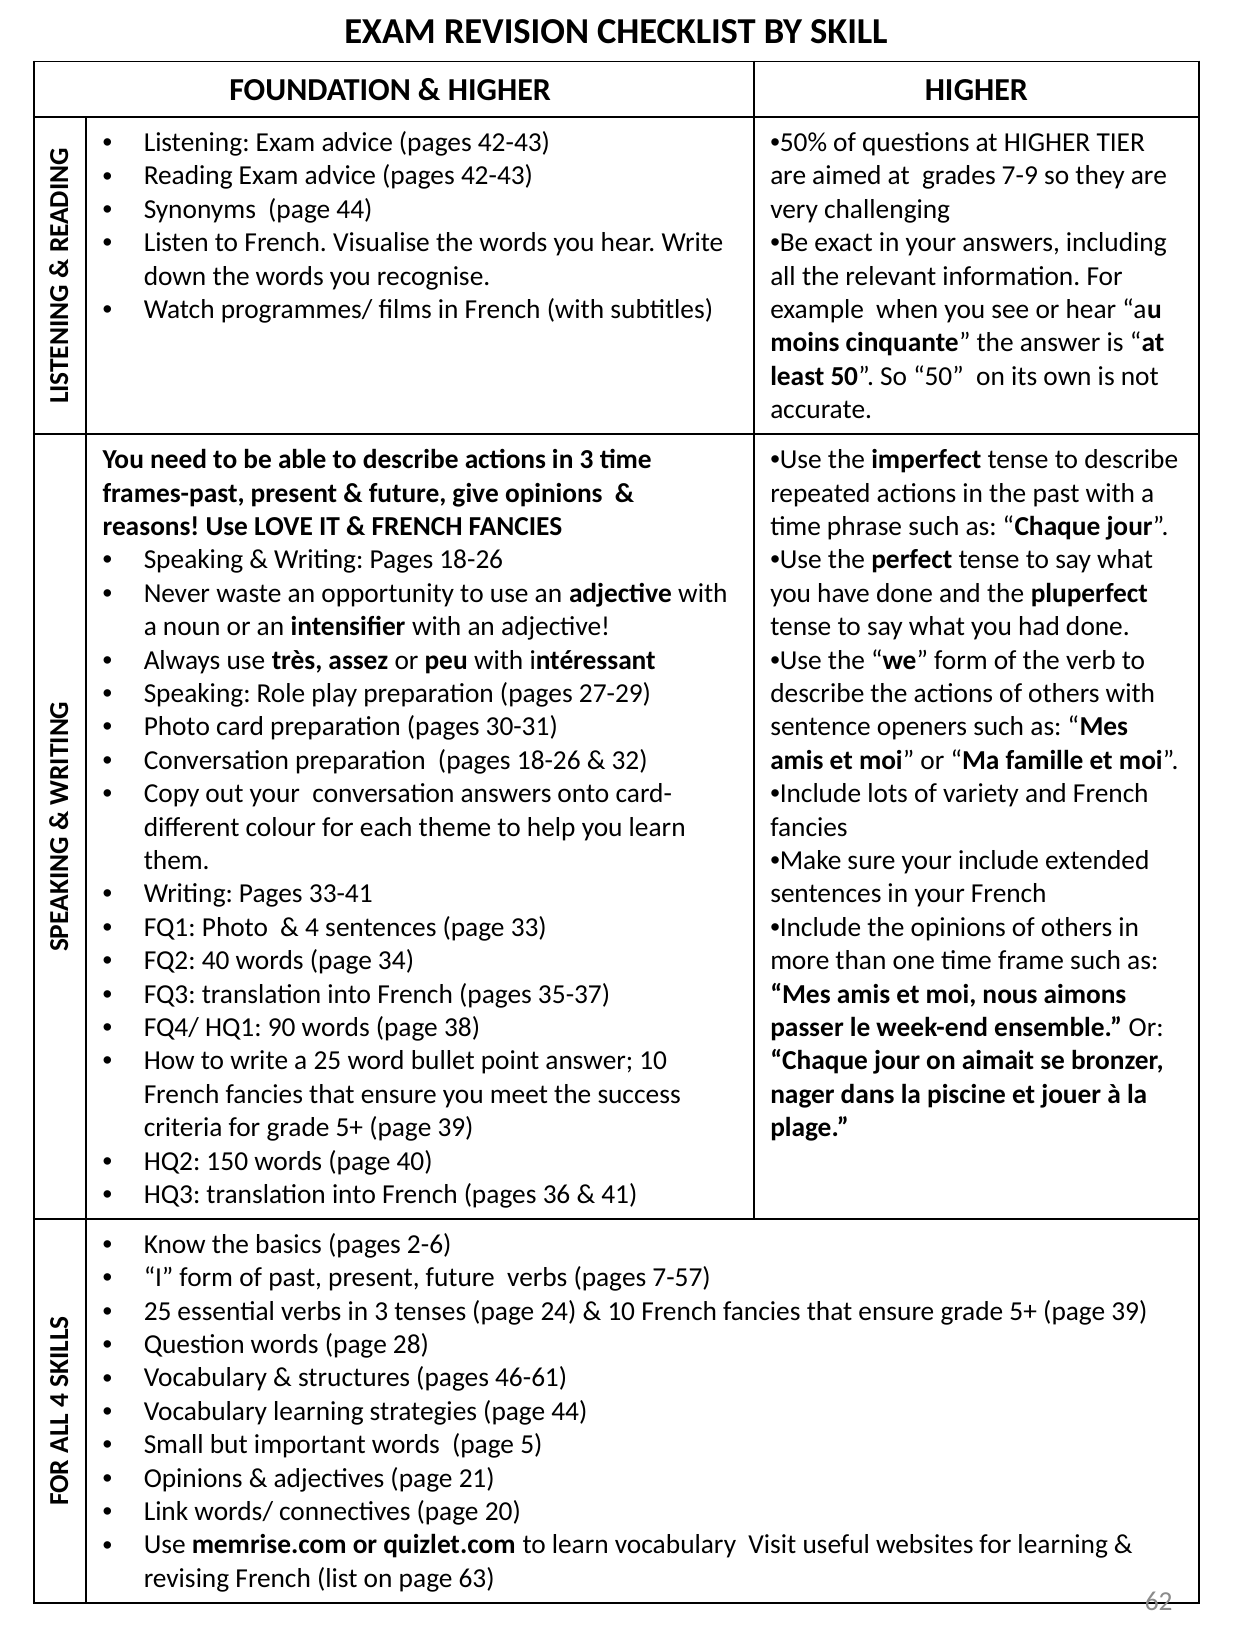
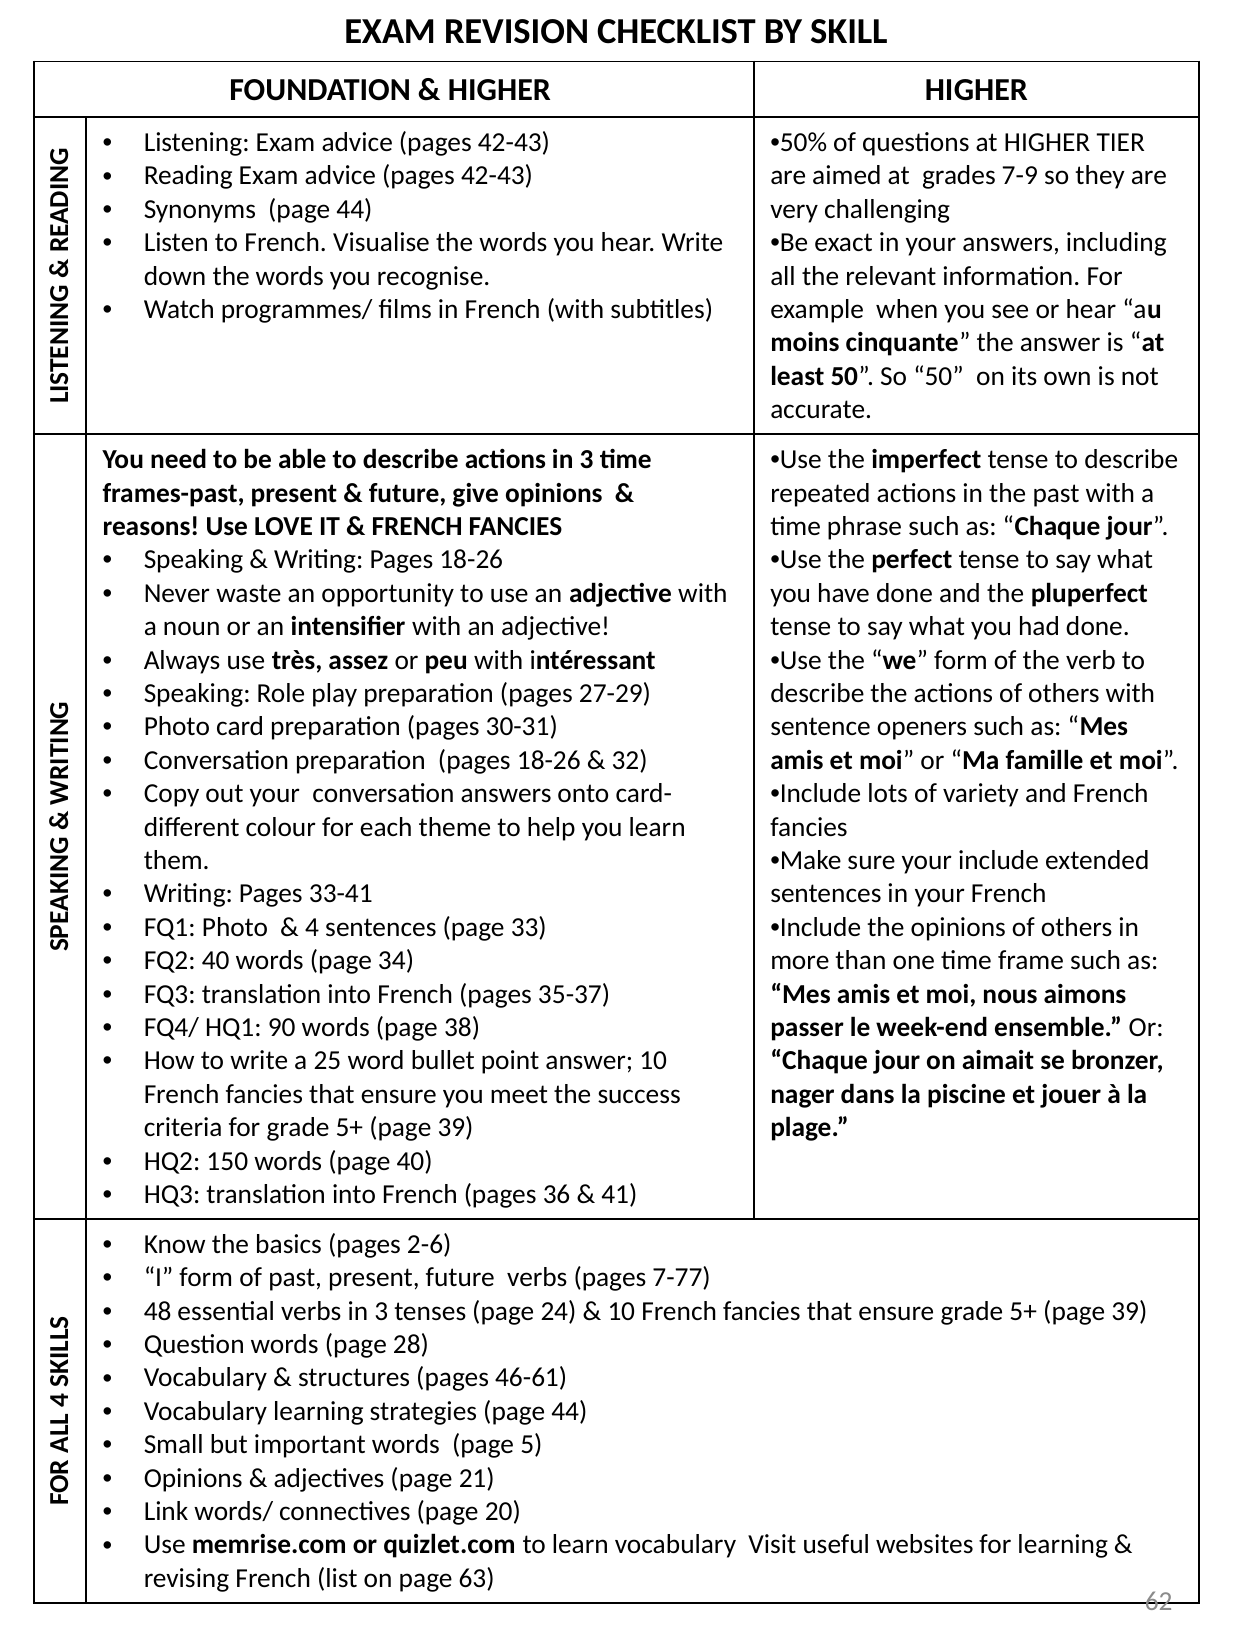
7-57: 7-57 -> 7-77 (682, 1278)
25: 25 -> 48 (158, 1311)
